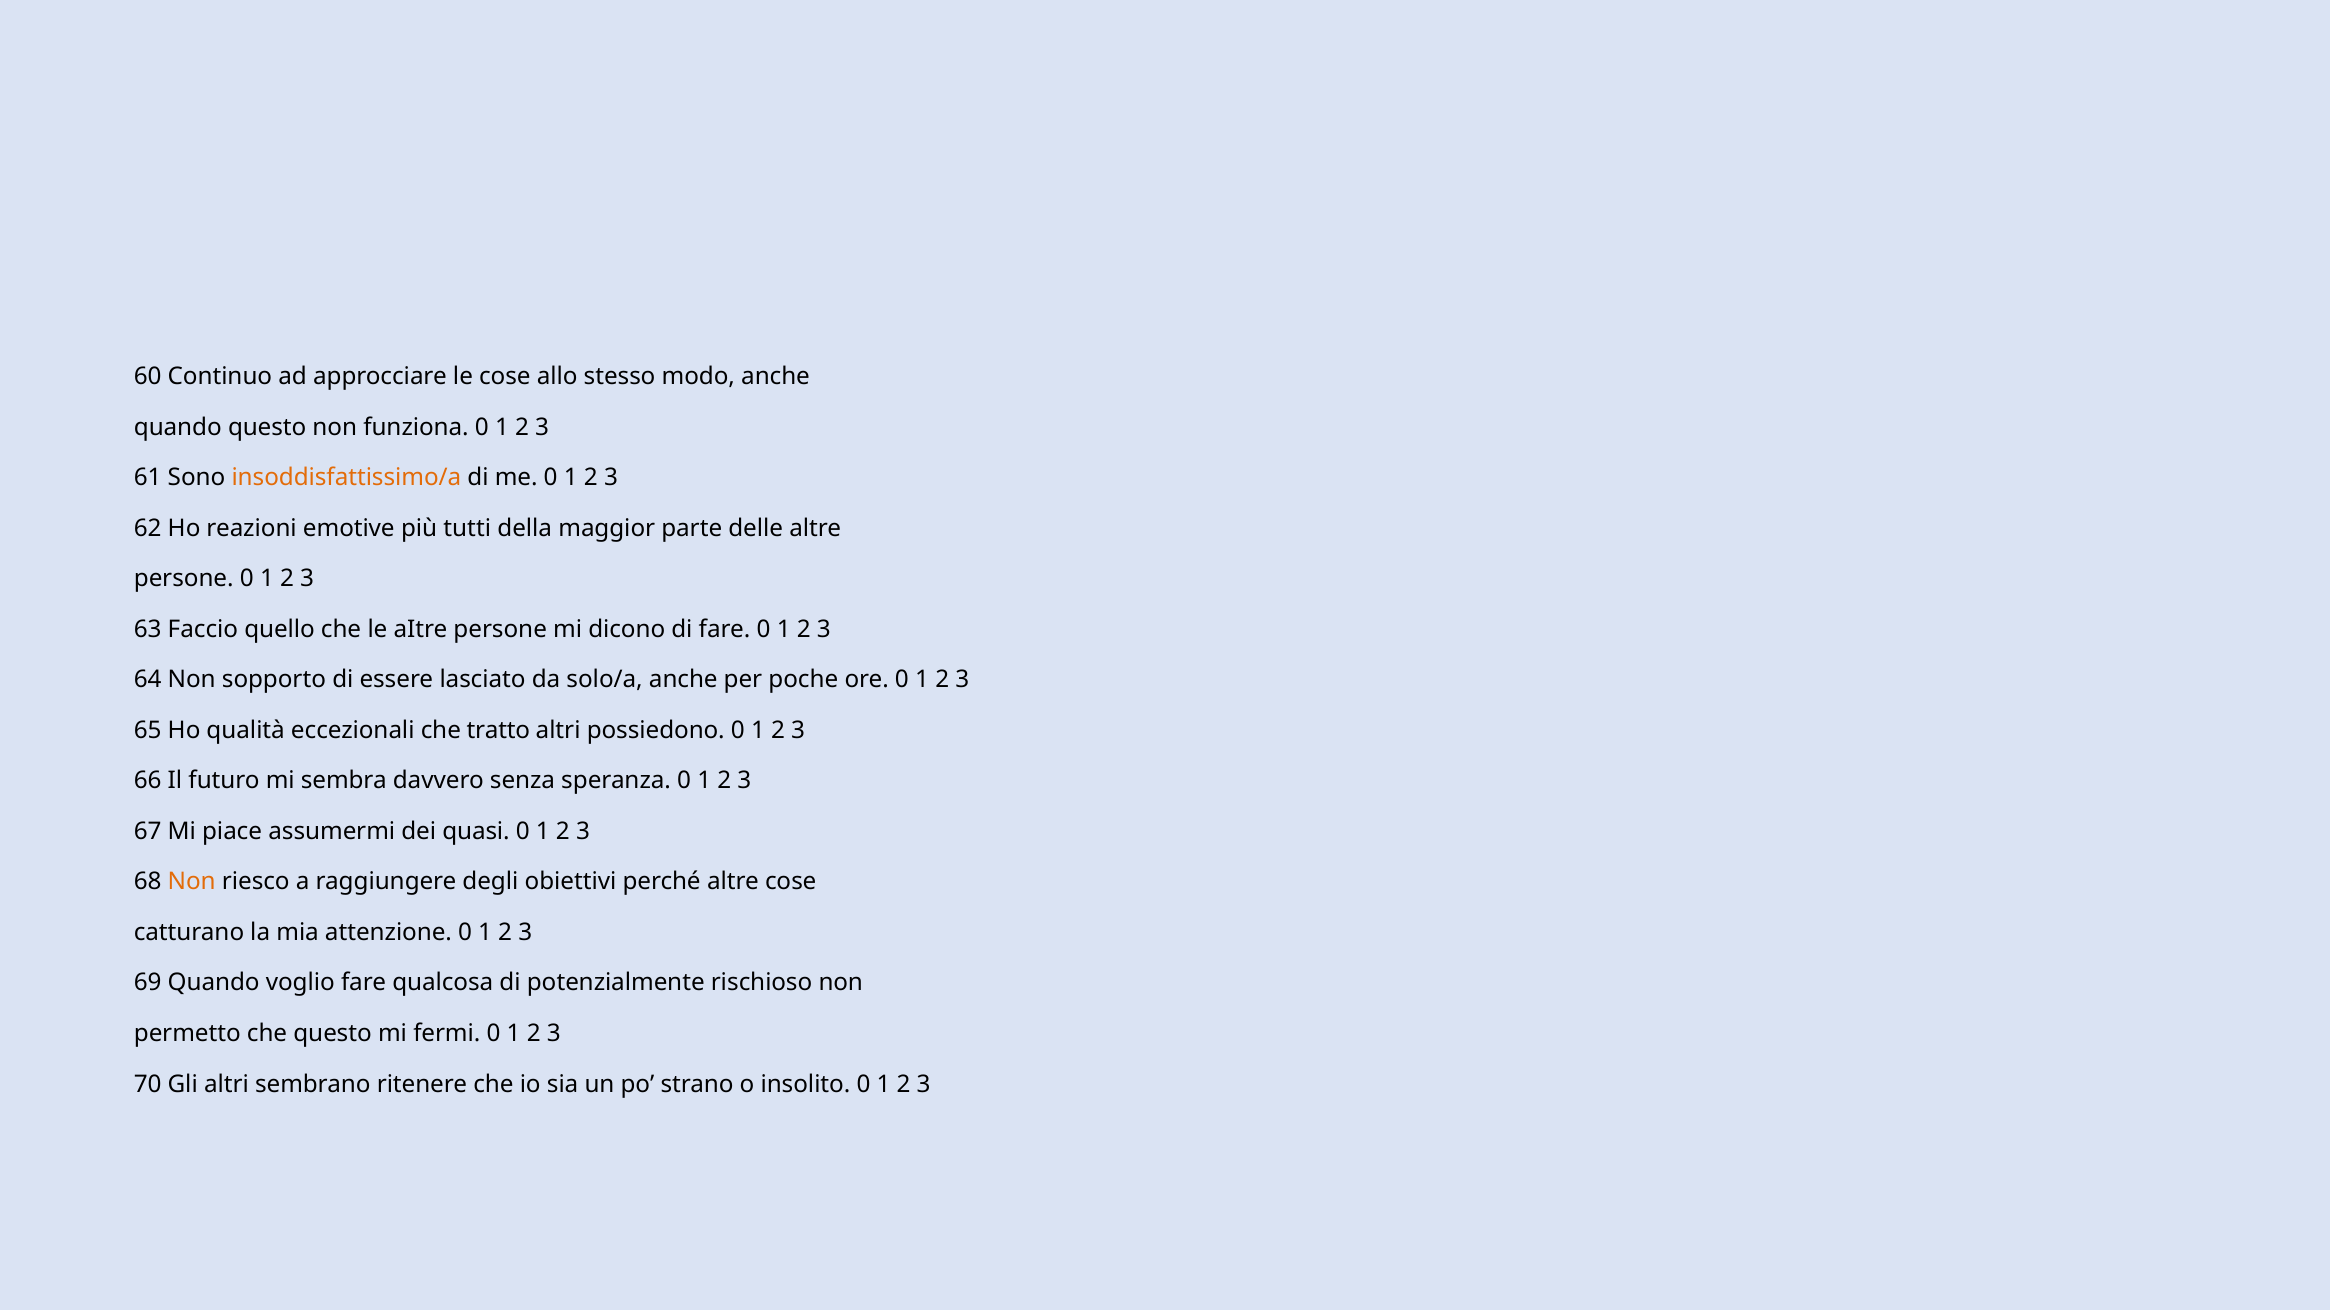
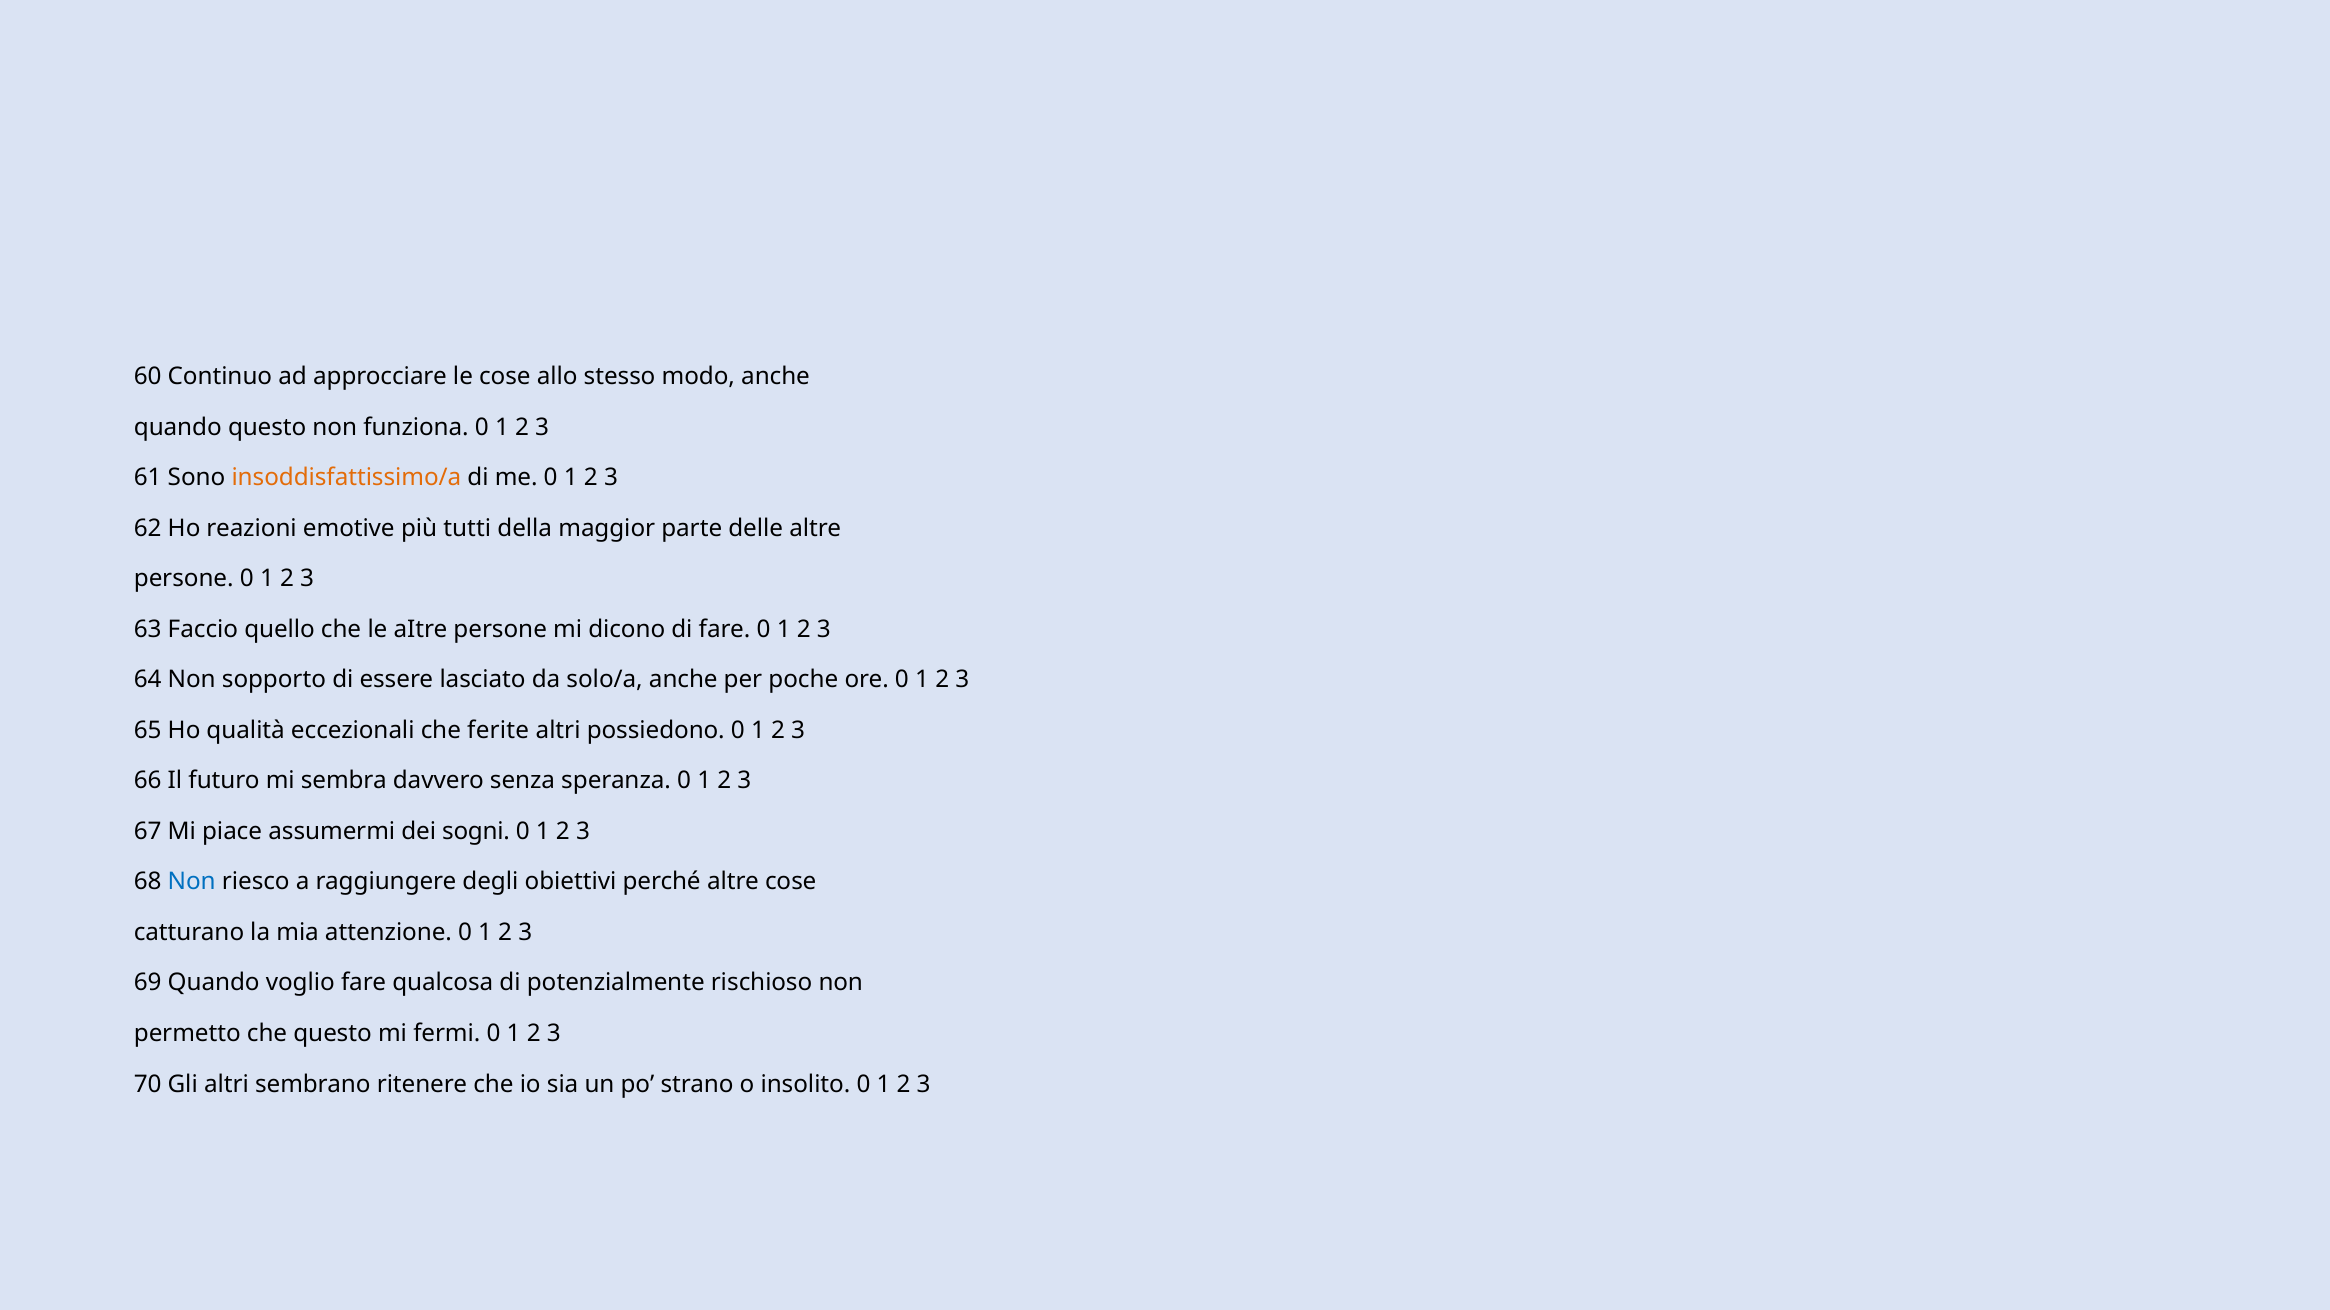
tratto: tratto -> ferite (498, 731)
quasi: quasi -> sogni (476, 832)
Non colour: orange -> blue (192, 882)
